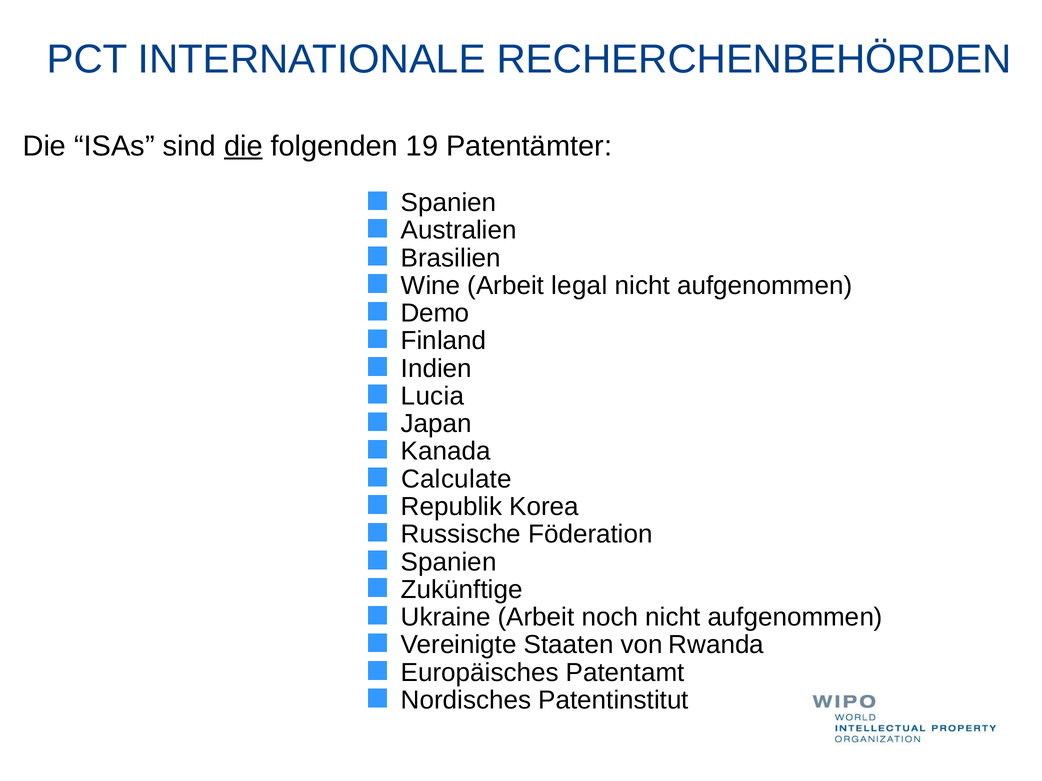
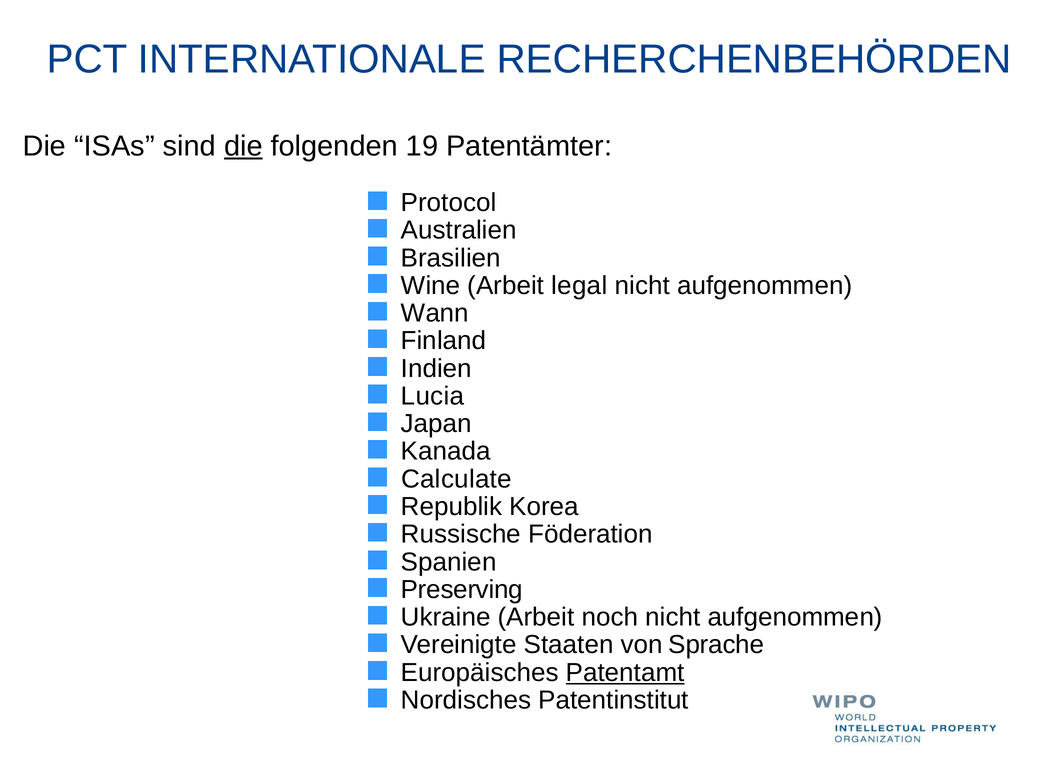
Spanien: Spanien -> Protocol (449, 203)
Demo: Demo -> Wann (435, 313)
Zukünftige: Zukünftige -> Preserving (462, 590)
Rwanda: Rwanda -> Sprache (716, 645)
Patentamt underline: none -> present (625, 673)
